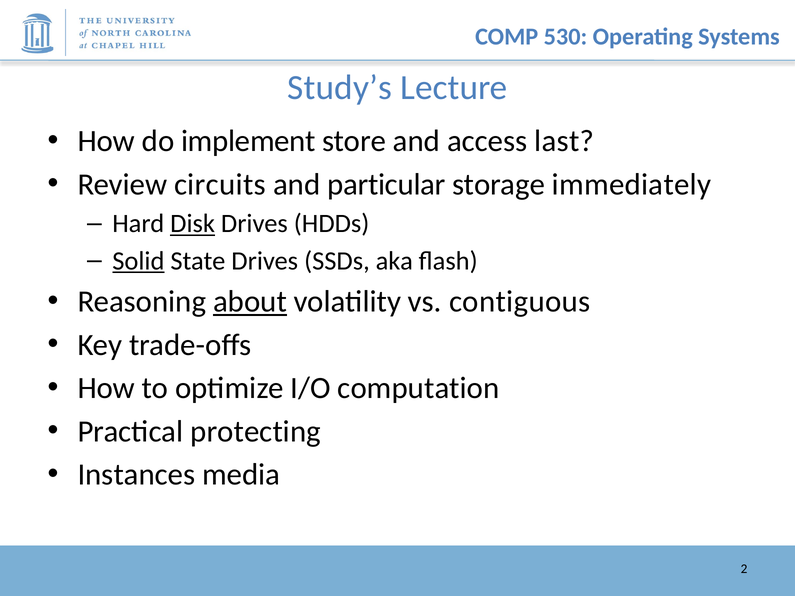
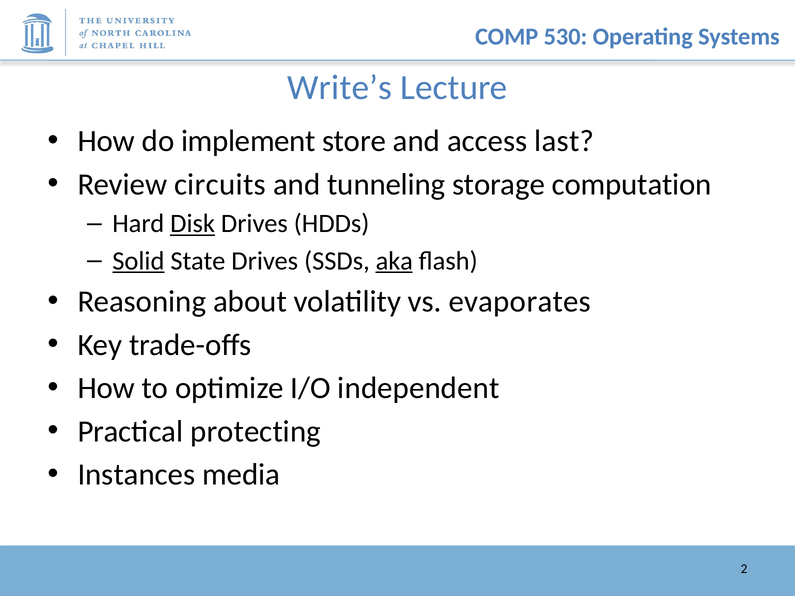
Study’s: Study’s -> Write’s (340, 88)
particular: particular -> tunneling (386, 184)
immediately: immediately -> computation (632, 184)
aka underline: none -> present (394, 261)
about underline: present -> none (250, 302)
contiguous: contiguous -> evaporates (520, 302)
computation: computation -> independent (418, 388)
